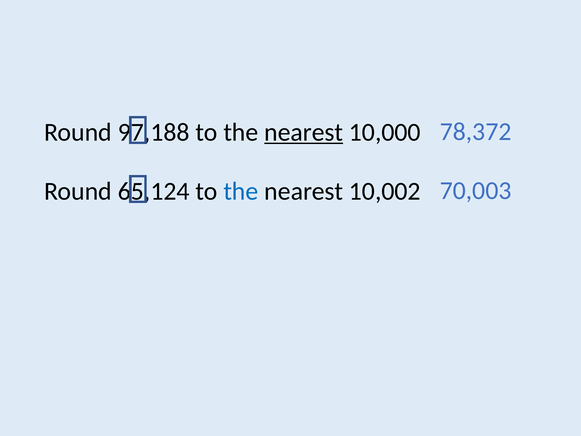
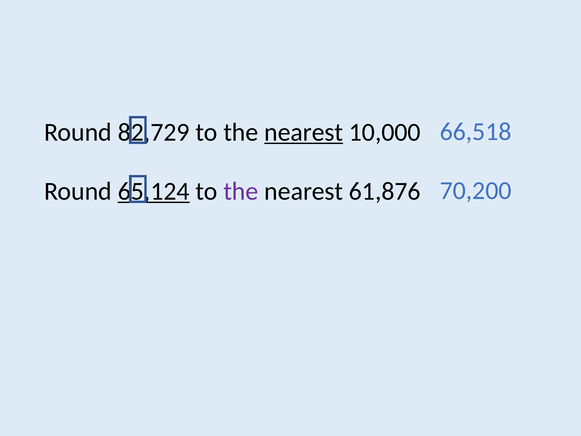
78,372: 78,372 -> 66,518 (476, 132)
97,188: 97,188 -> 82,729 (154, 132)
70,003: 70,003 -> 70,200 (476, 191)
65,124 underline: none -> present (154, 191)
the colour: blue -> purple (241, 191)
10,002: 10,002 -> 61,876 (385, 191)
